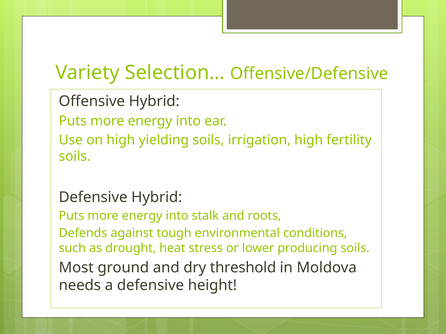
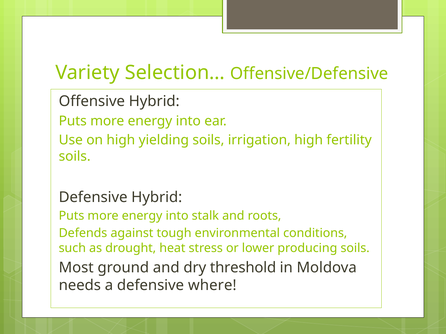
height: height -> where (212, 286)
